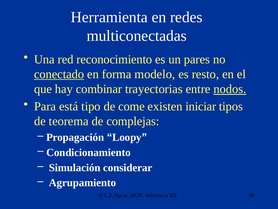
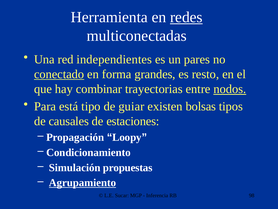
redes underline: none -> present (186, 17)
reconocimiento: reconocimiento -> independientes (114, 59)
modelo: modelo -> grandes (155, 74)
come: come -> guiar (131, 106)
iniciar: iniciar -> bolsas (201, 106)
teorema: teorema -> causales (69, 121)
complejas: complejas -> estaciones (133, 121)
considerar: considerar -> propuestas (128, 167)
Agrupamiento underline: none -> present (82, 182)
